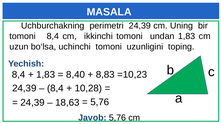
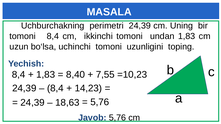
8,83: 8,83 -> 7,55 (105, 75)
10,28: 10,28 -> 14,23 (88, 88)
